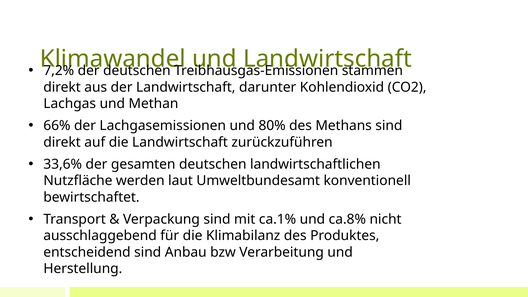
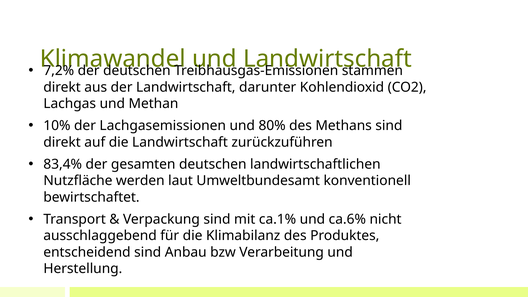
66%: 66% -> 10% (57, 126)
33,6%: 33,6% -> 83,4% (63, 164)
ca.8%: ca.8% -> ca.6% (347, 219)
